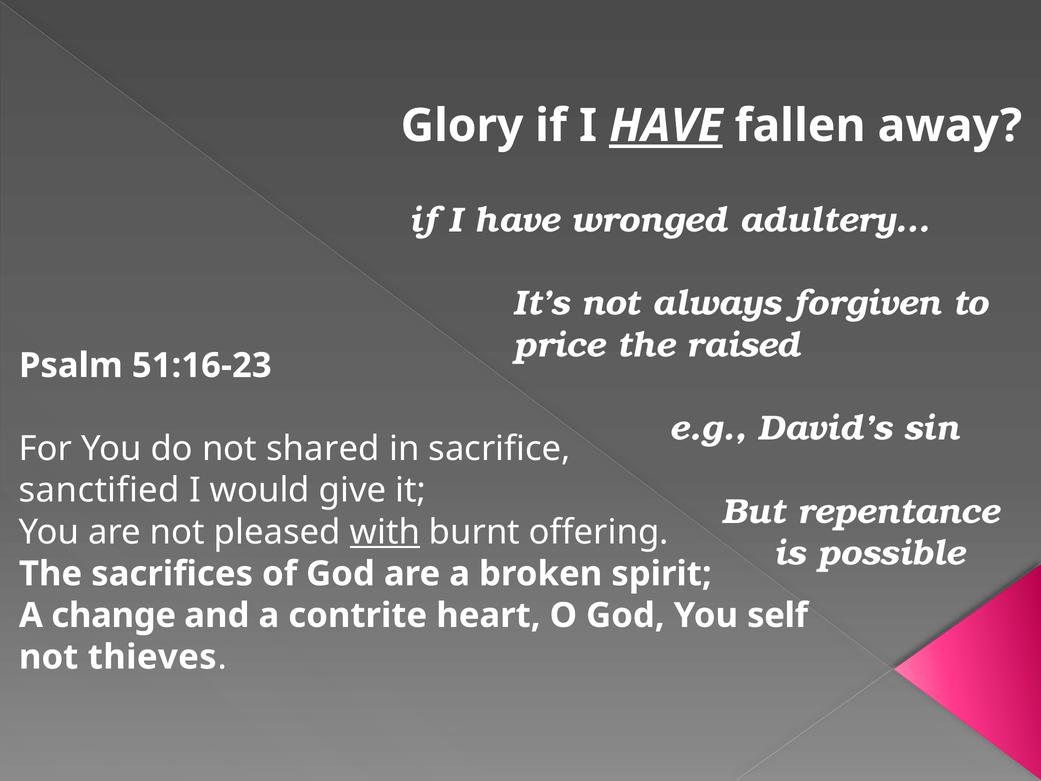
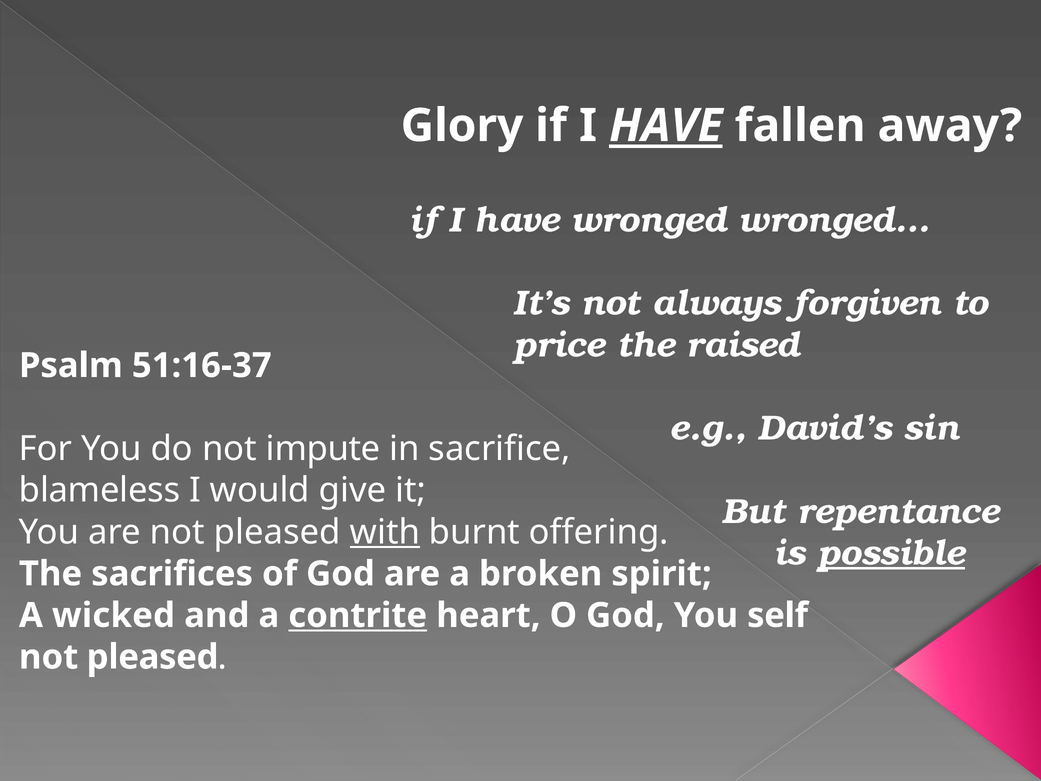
adultery…: adultery… -> wronged… (835, 220)
51:16-23: 51:16-23 -> 51:16-37 (202, 365)
shared: shared -> impute (323, 449)
sanctified: sanctified -> blameless (100, 490)
possible underline: none -> present (891, 553)
change: change -> wicked (113, 615)
contrite underline: none -> present (358, 615)
thieves: thieves -> pleased (153, 657)
